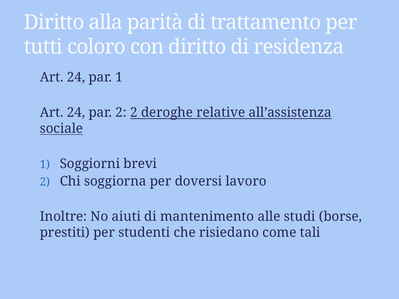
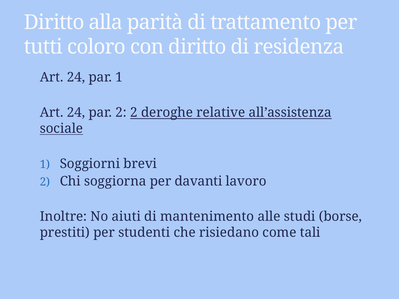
doversi: doversi -> davanti (198, 181)
